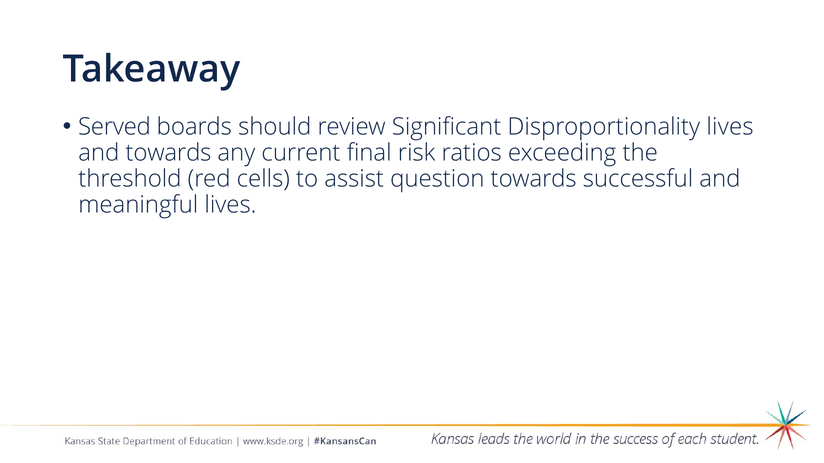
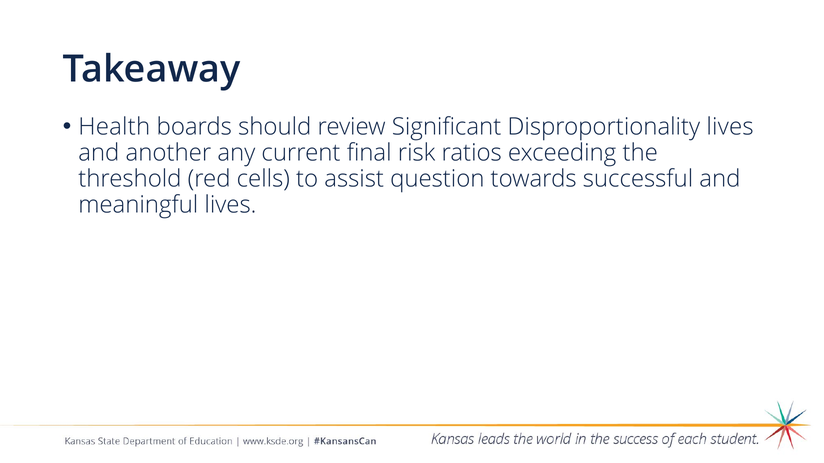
Served: Served -> Health (114, 127)
and towards: towards -> another (168, 153)
